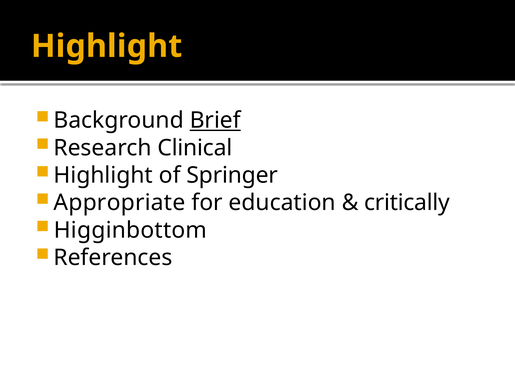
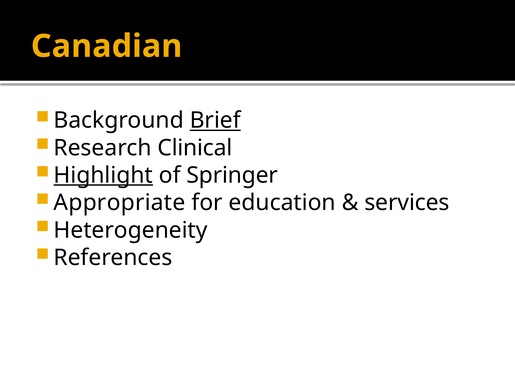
Highlight: Highlight -> Canadian (107, 46)
Highlight underline: none -> present (103, 175)
critically: critically -> services (407, 203)
Higginbottom: Higginbottom -> Heterogeneity (131, 230)
